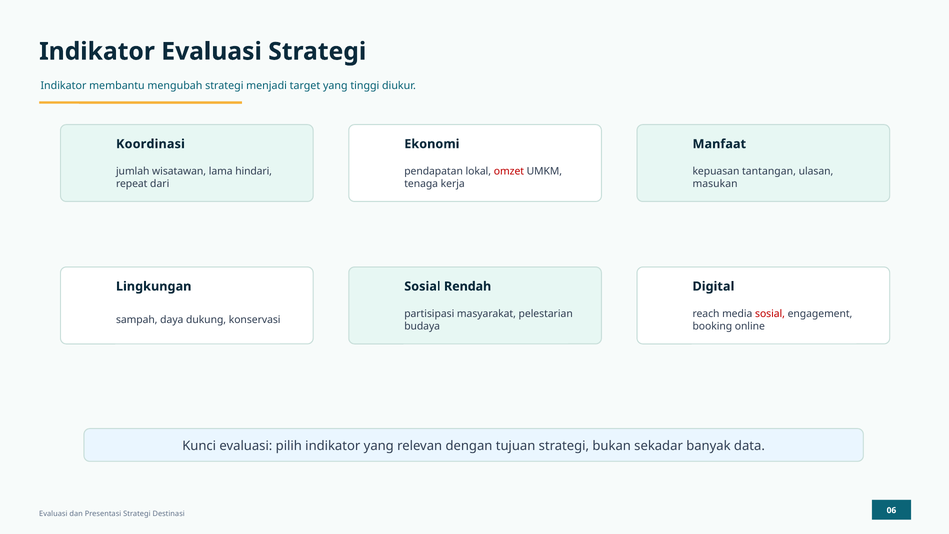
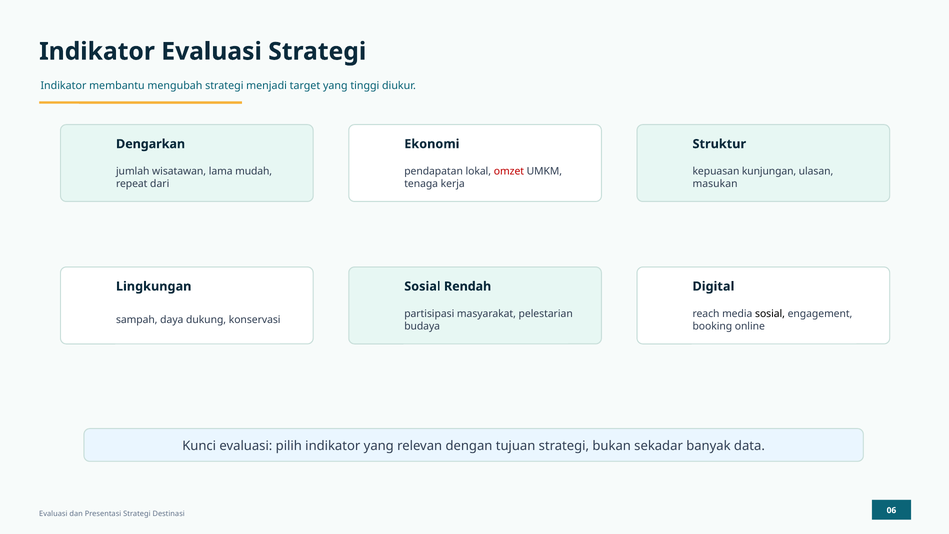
Koordinasi: Koordinasi -> Dengarkan (151, 144)
Manfaat: Manfaat -> Struktur (719, 144)
hindari: hindari -> mudah (254, 171)
tantangan: tantangan -> kunjungan (769, 171)
sosial colour: red -> black (770, 314)
